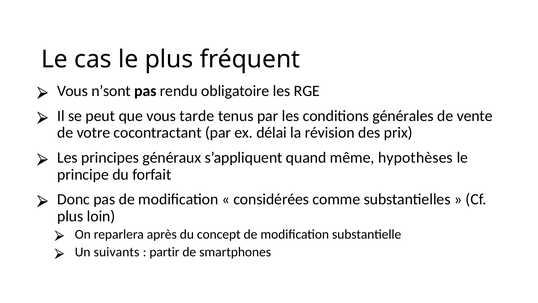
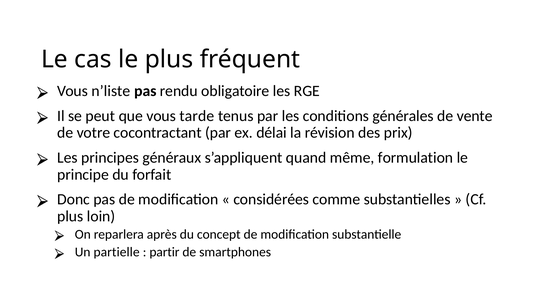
n’sont: n’sont -> n’liste (111, 91)
hypothèses: hypothèses -> formulation (416, 157)
suivants: suivants -> partielle (117, 252)
